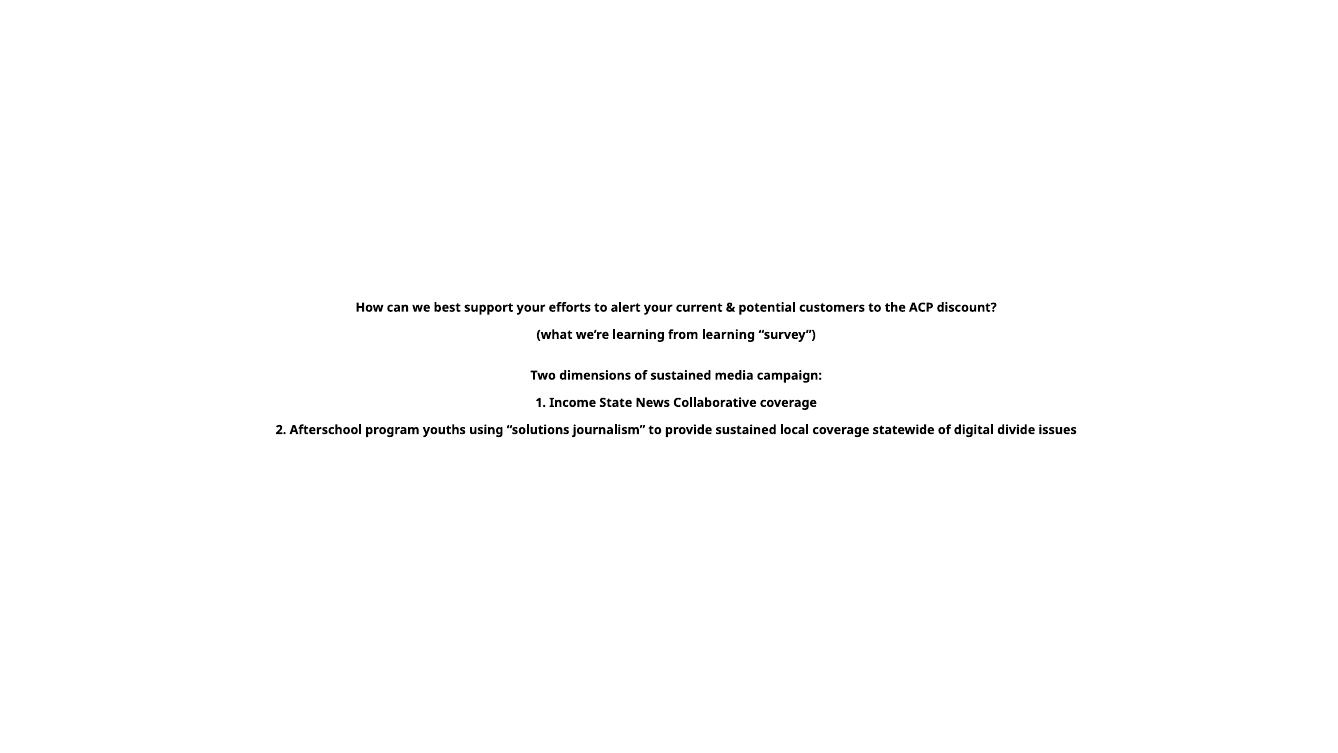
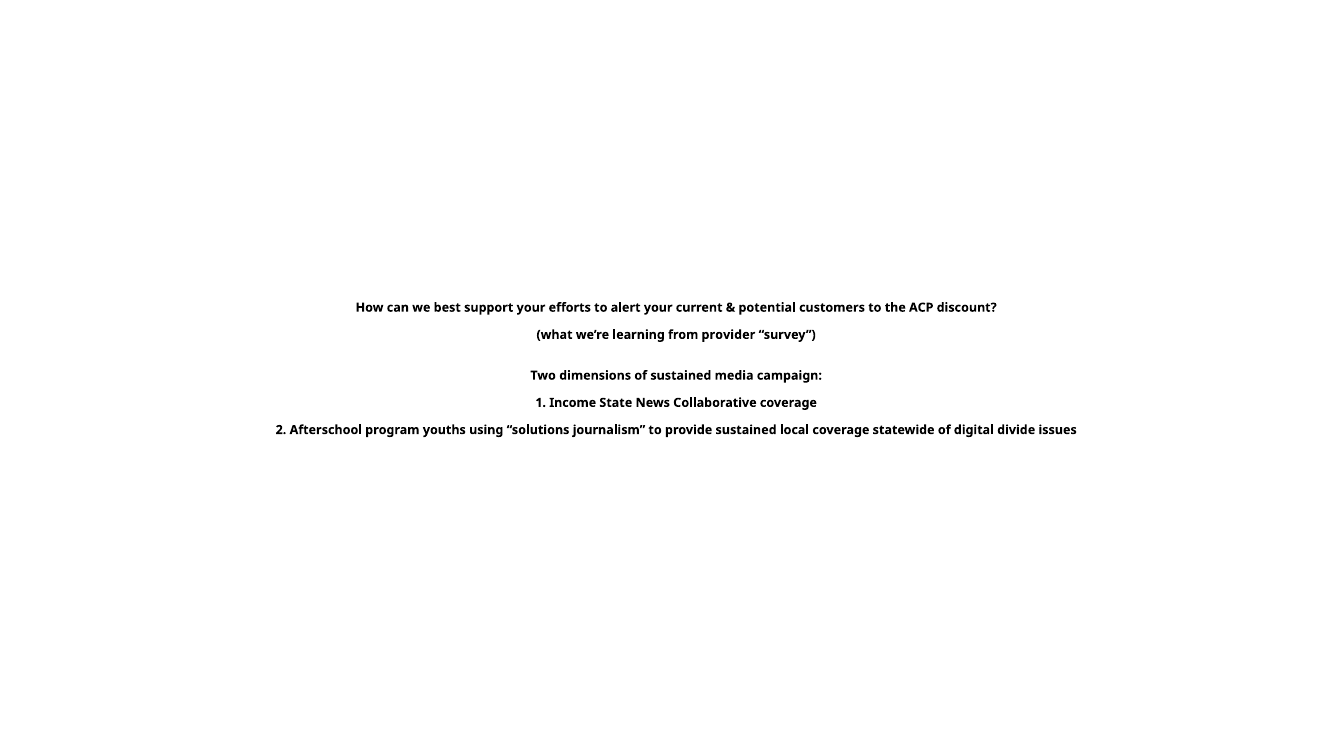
from learning: learning -> provider (728, 335)
